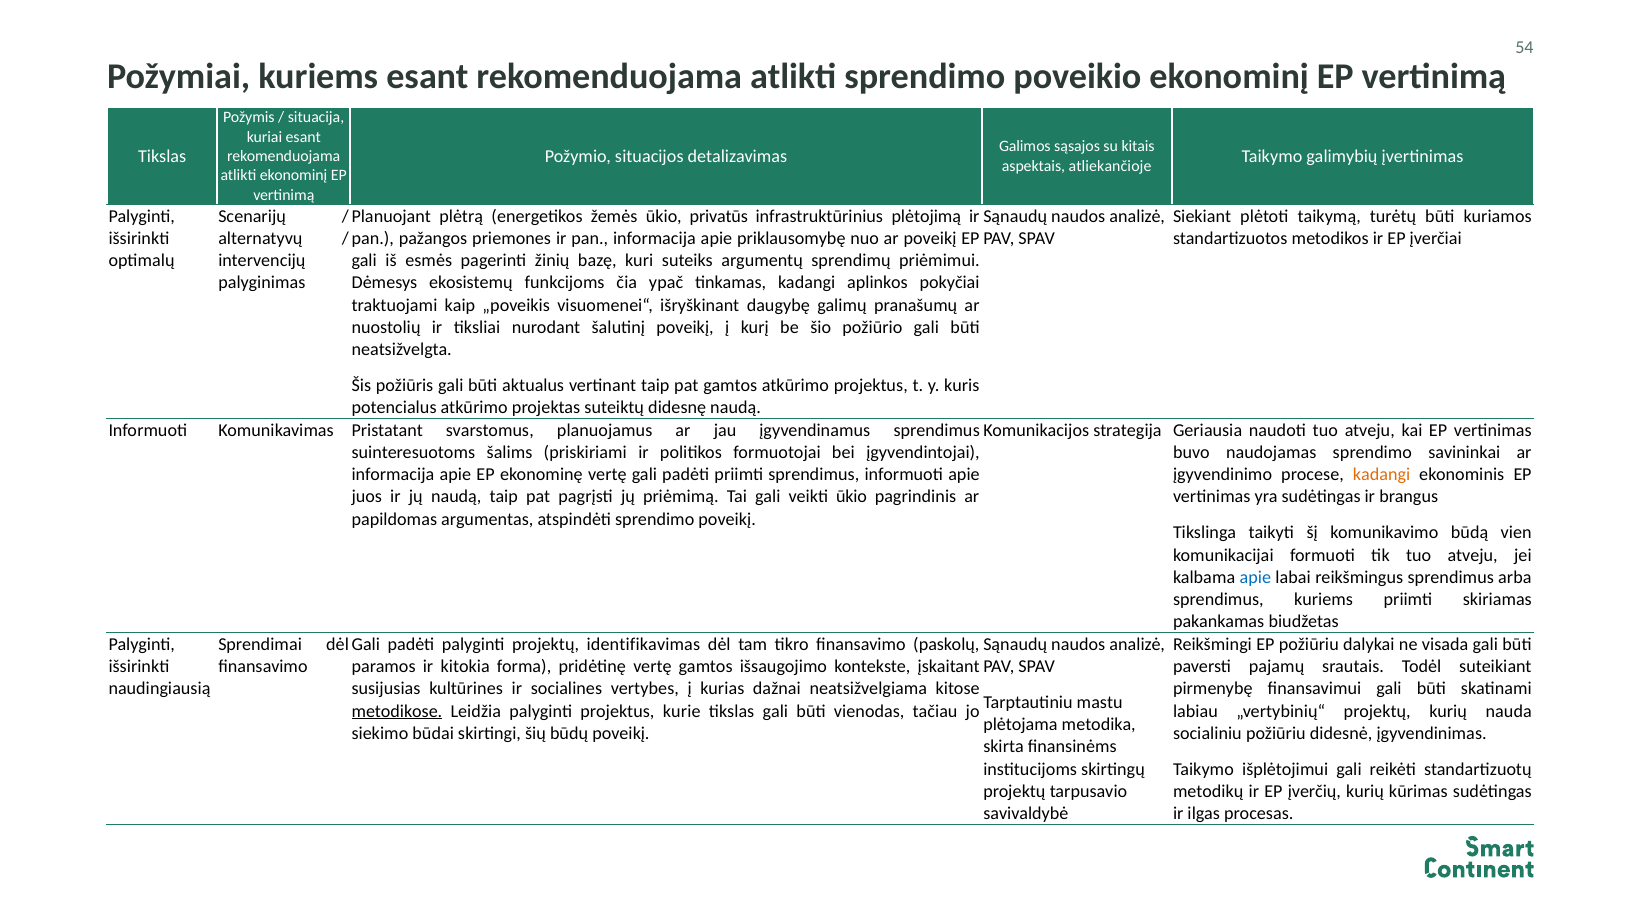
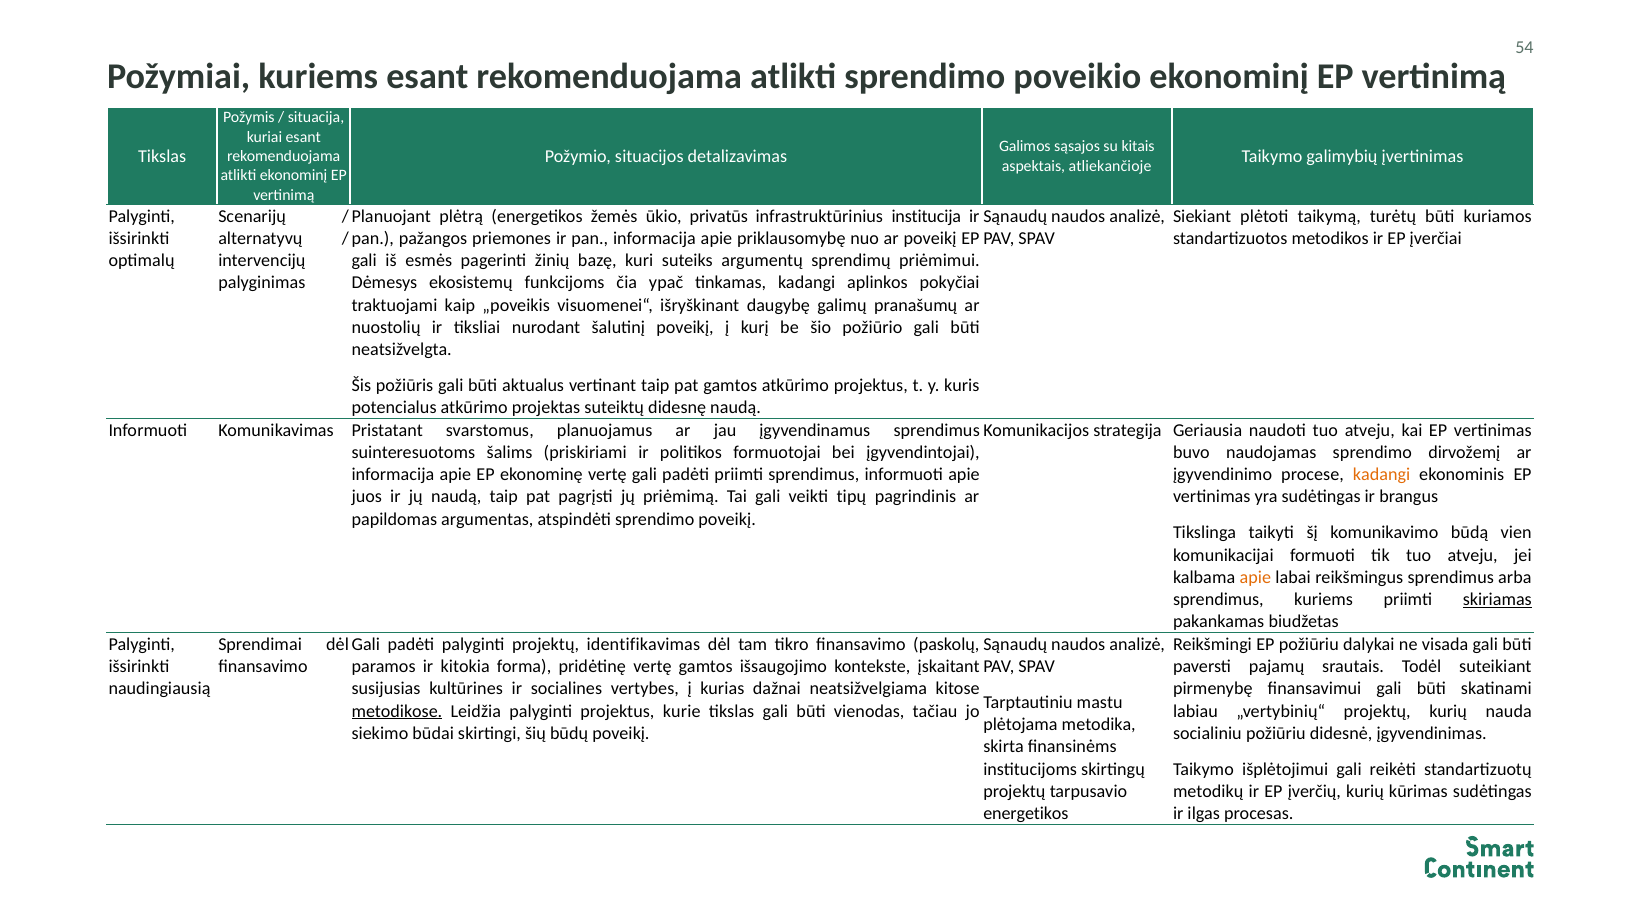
plėtojimą: plėtojimą -> institucija (926, 216)
savininkai: savininkai -> dirvožemį (1464, 453)
veikti ūkio: ūkio -> tipų (851, 497)
apie colour: blue -> orange (1255, 578)
skiriamas underline: none -> present (1497, 600)
savivaldybė: savivaldybė -> energetikos (1026, 814)
